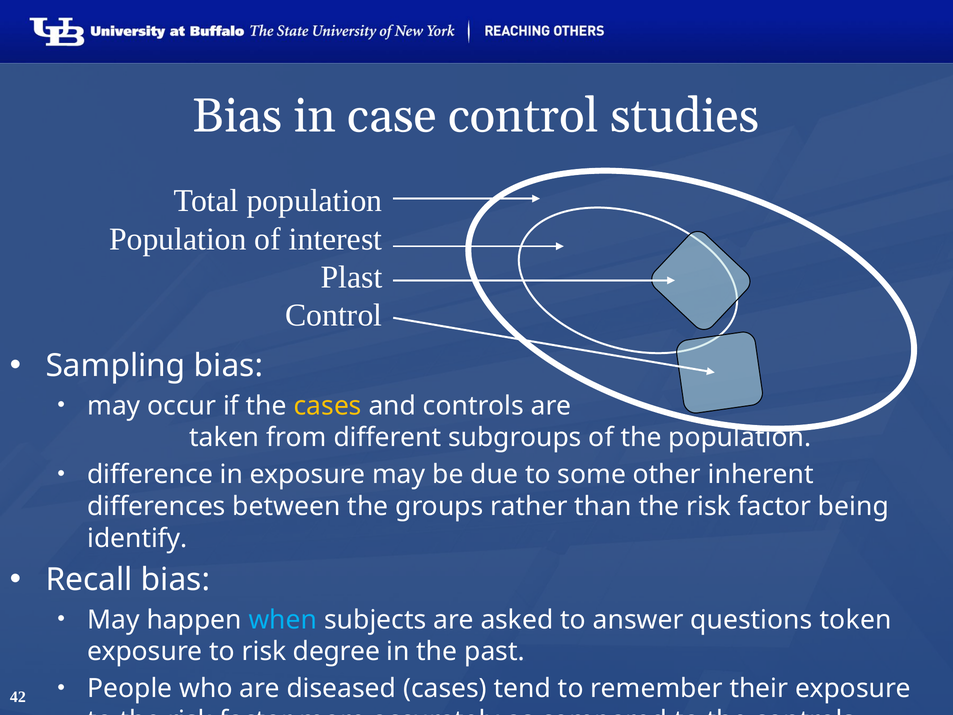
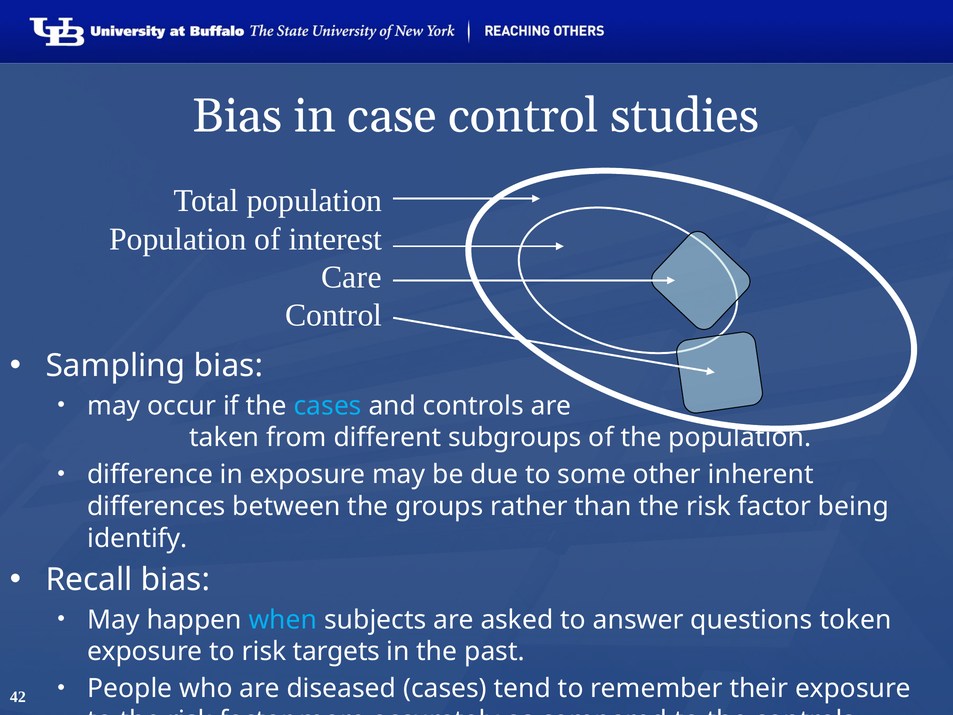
Plast: Plast -> Care (351, 277)
cases colour: yellow -> light blue (328, 406)
degree: degree -> targets (336, 651)
